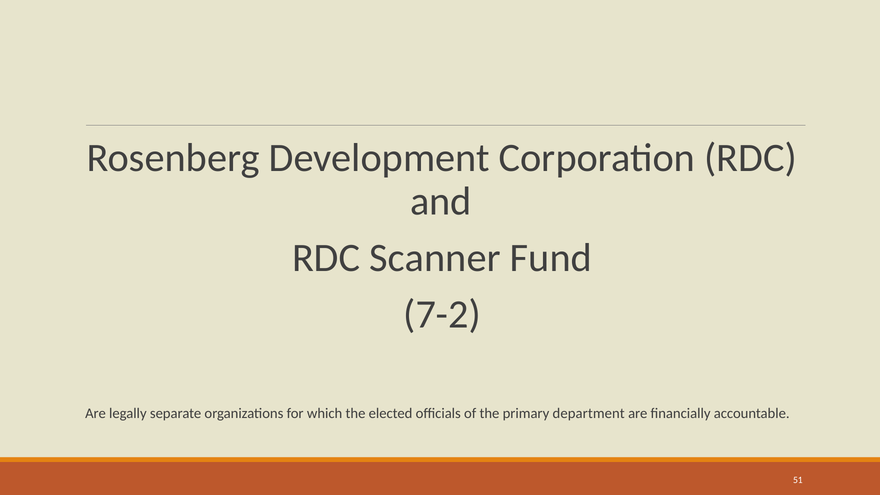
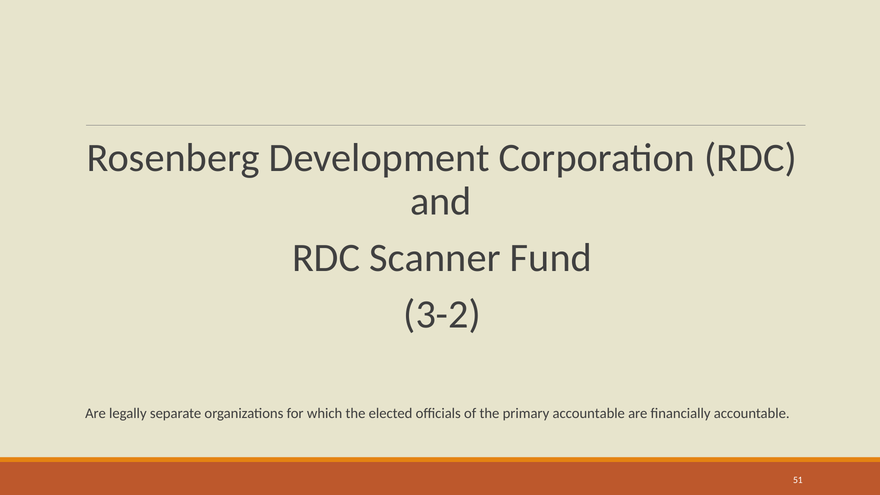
7-2: 7-2 -> 3-2 (442, 314)
primary department: department -> accountable (589, 413)
